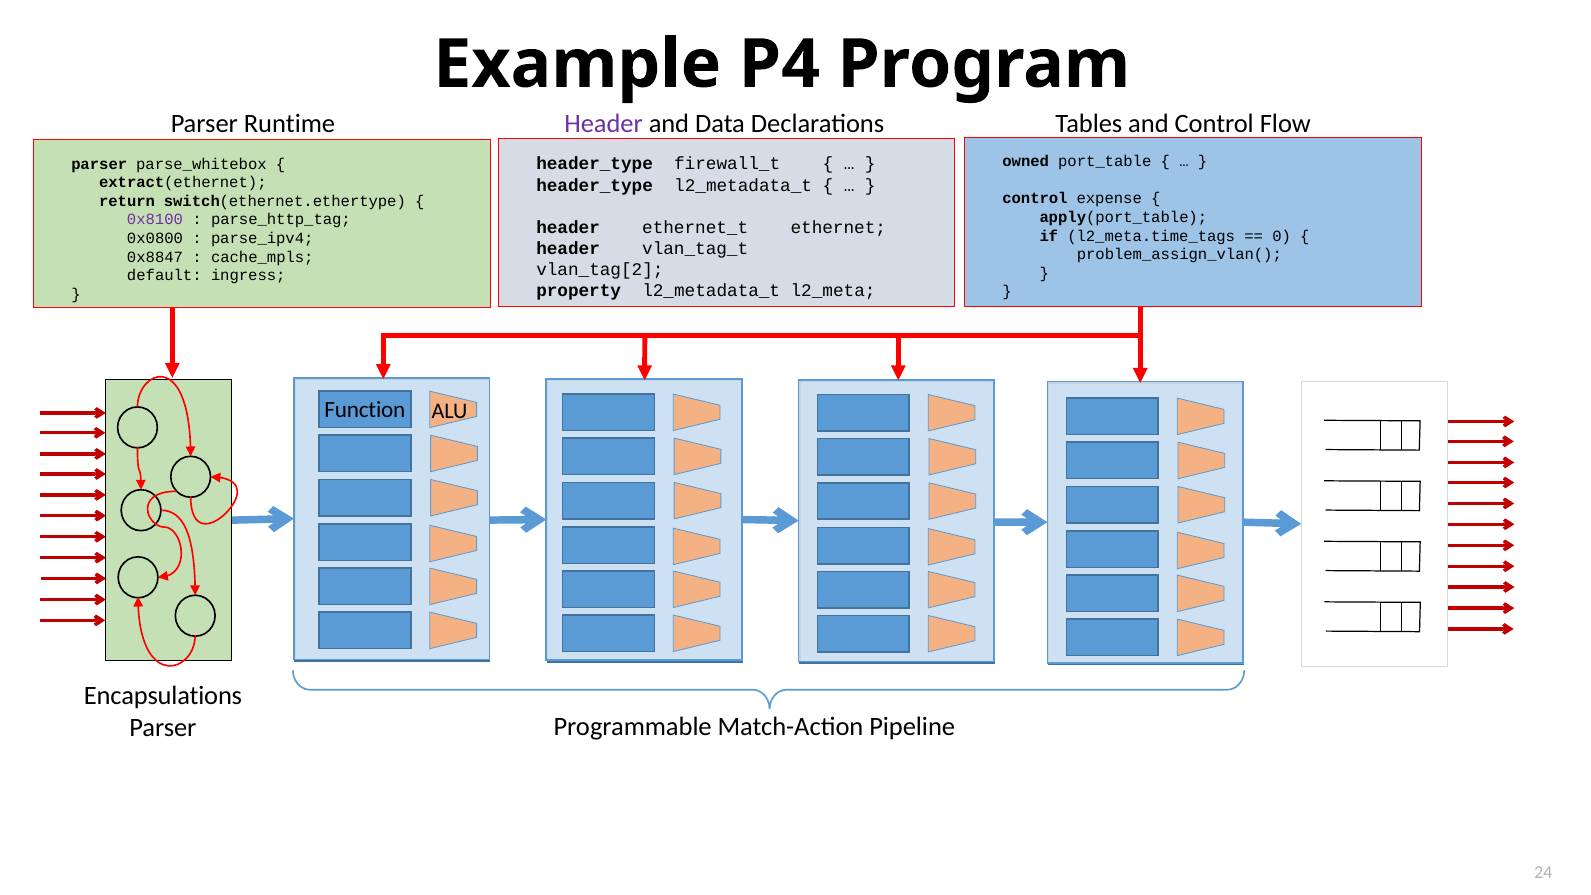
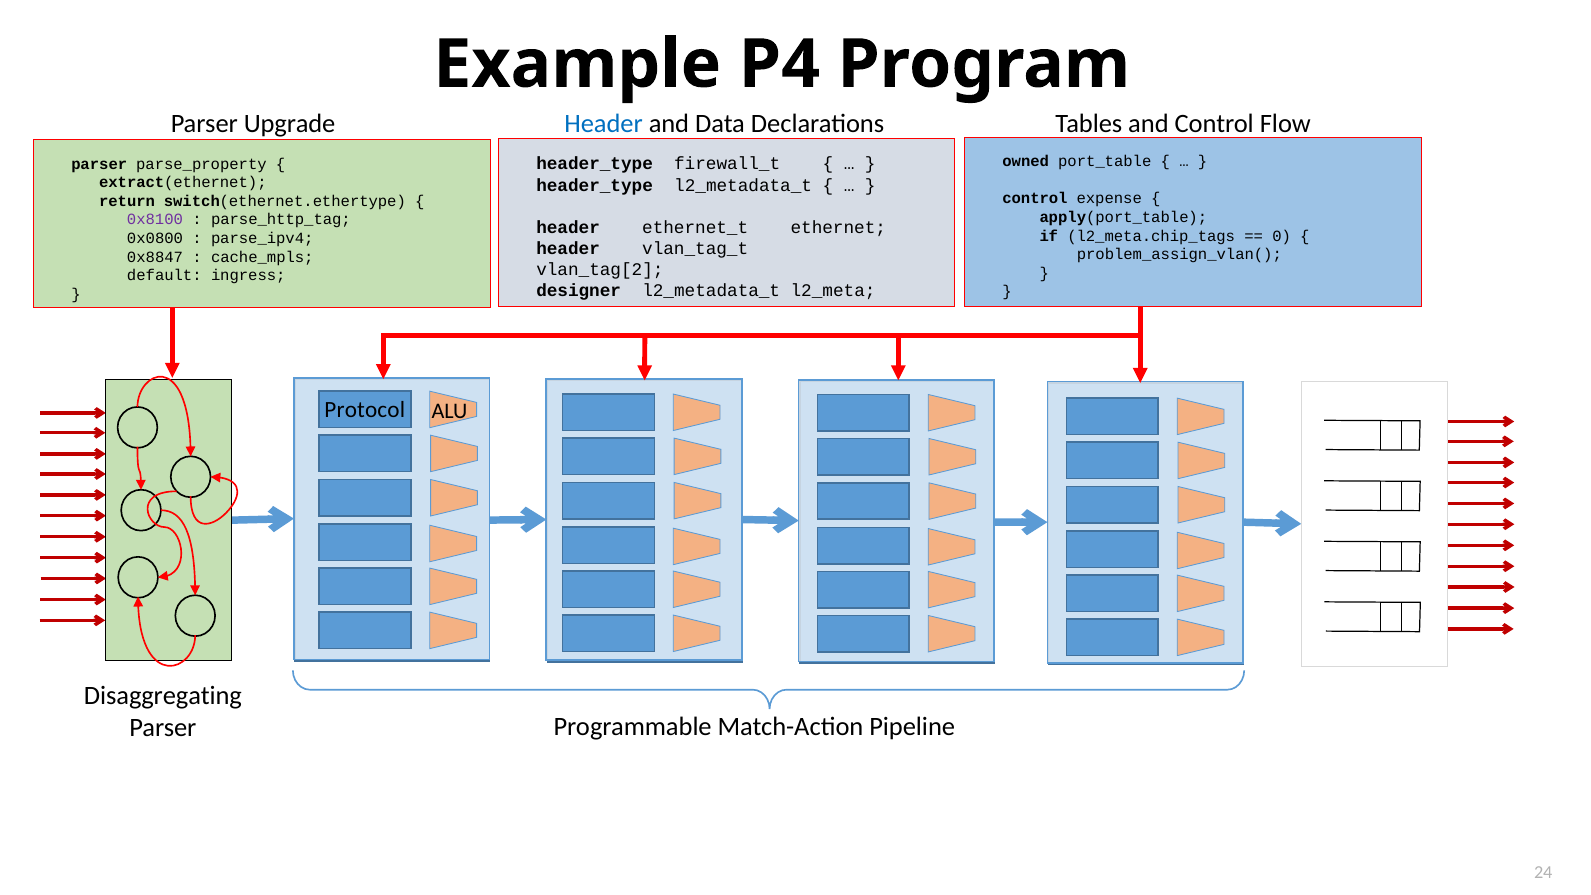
Runtime: Runtime -> Upgrade (290, 124)
Header colour: purple -> blue (604, 124)
parse_whitebox: parse_whitebox -> parse_property (201, 164)
l2_meta.time_tags: l2_meta.time_tags -> l2_meta.chip_tags (1151, 236)
property: property -> designer (579, 291)
Function: Function -> Protocol (365, 410)
Encapsulations: Encapsulations -> Disaggregating (163, 696)
